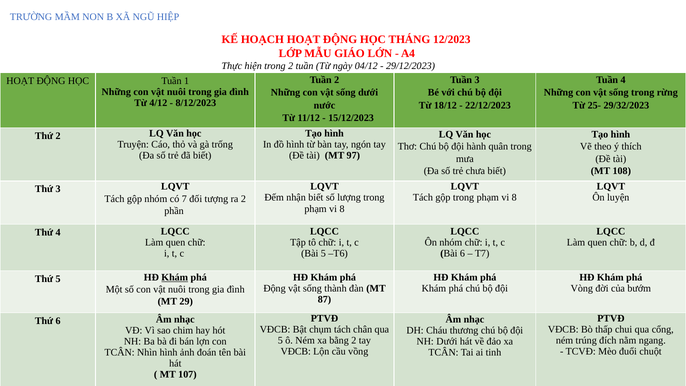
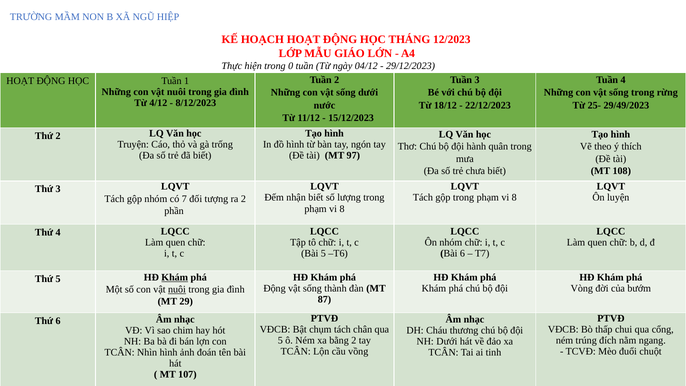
trong 2: 2 -> 0 (291, 66)
29/32/2023: 29/32/2023 -> 29/49/2023 (626, 105)
nuôi underline: none -> present (177, 289)
VĐCB: VĐCB -> TCÂN (296, 351)
